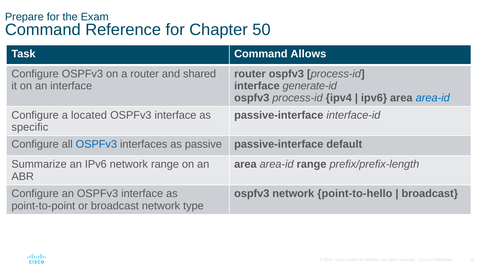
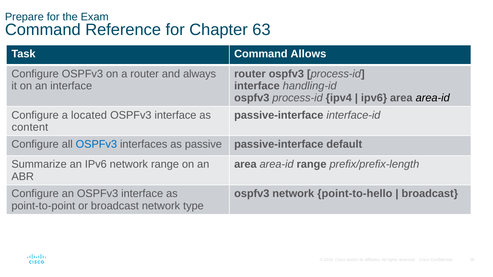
50: 50 -> 63 (261, 30)
shared: shared -> always (200, 74)
generate-id: generate-id -> handling-id (310, 86)
area-id colour: blue -> black (433, 98)
specific: specific -> content (30, 127)
